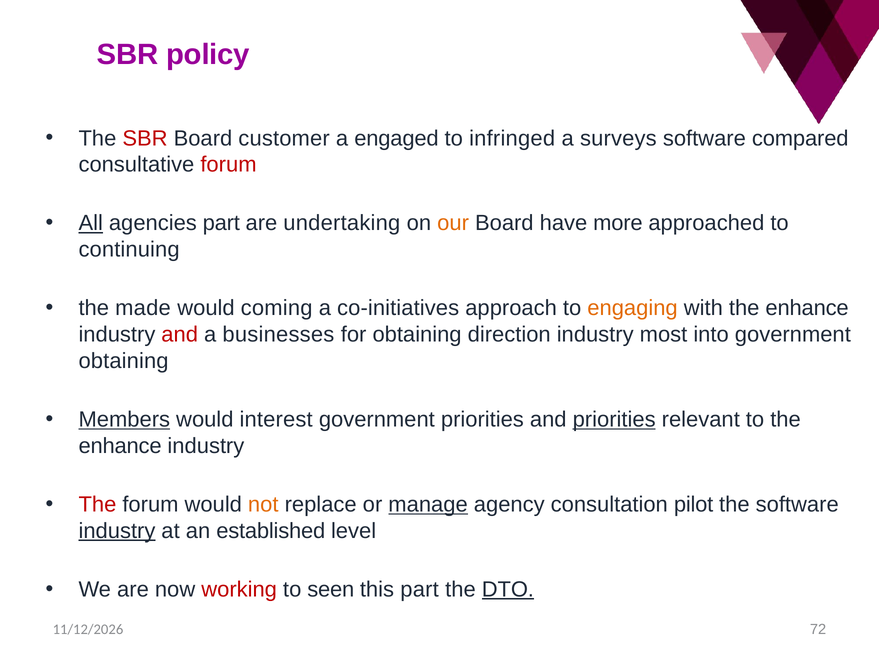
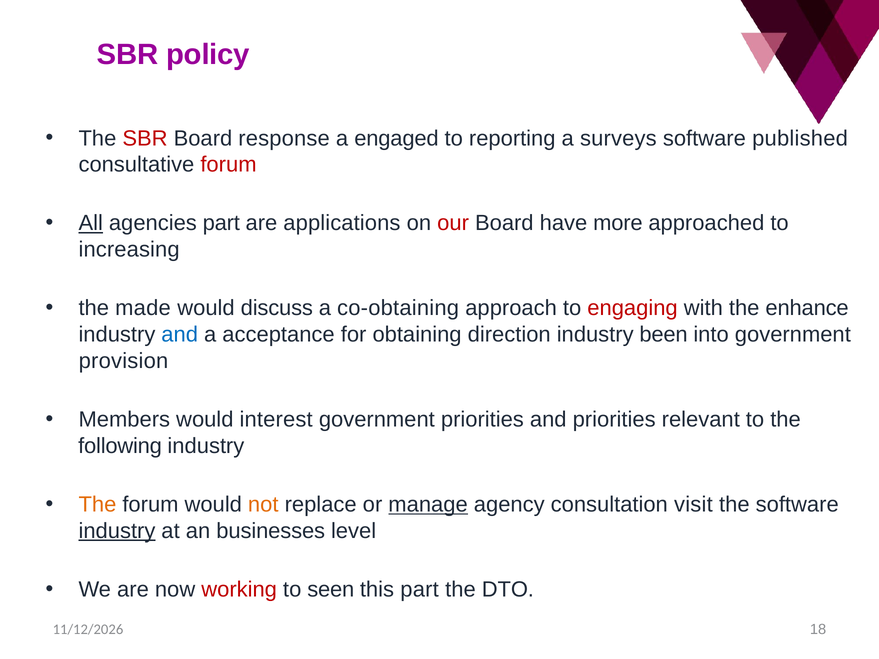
customer: customer -> response (284, 138)
infringed: infringed -> reporting (512, 138)
compared: compared -> published (800, 138)
undertaking: undertaking -> applications (342, 223)
our colour: orange -> red (453, 223)
continuing: continuing -> increasing (129, 250)
coming: coming -> discuss (277, 308)
co-initiatives: co-initiatives -> co-obtaining (398, 308)
engaging colour: orange -> red (633, 308)
and colour: red -> blue (180, 335)
businesses: businesses -> acceptance (279, 335)
most: most -> been (664, 335)
obtaining: obtaining -> provision (123, 361)
Members underline: present -> none (124, 420)
priorities underline: present -> none (614, 420)
enhance: enhance -> following (120, 446)
The colour: red -> orange (97, 505)
pilot: pilot -> visit (693, 505)
established: established -> businesses (271, 531)
DTO underline: present -> none (508, 590)
72: 72 -> 18 (818, 630)
